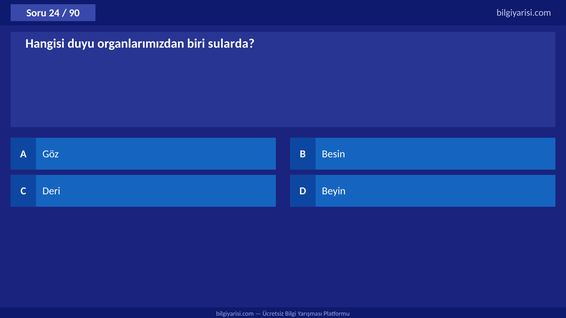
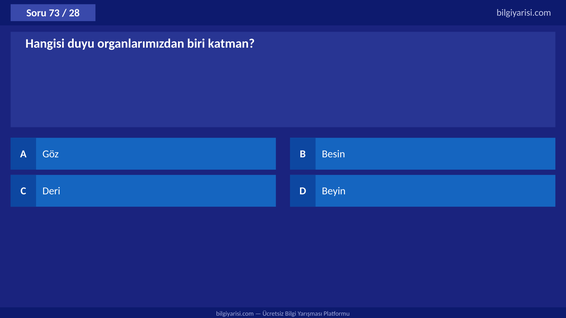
24: 24 -> 73 (54, 13)
90: 90 -> 28 (74, 13)
sularda: sularda -> katman (231, 44)
